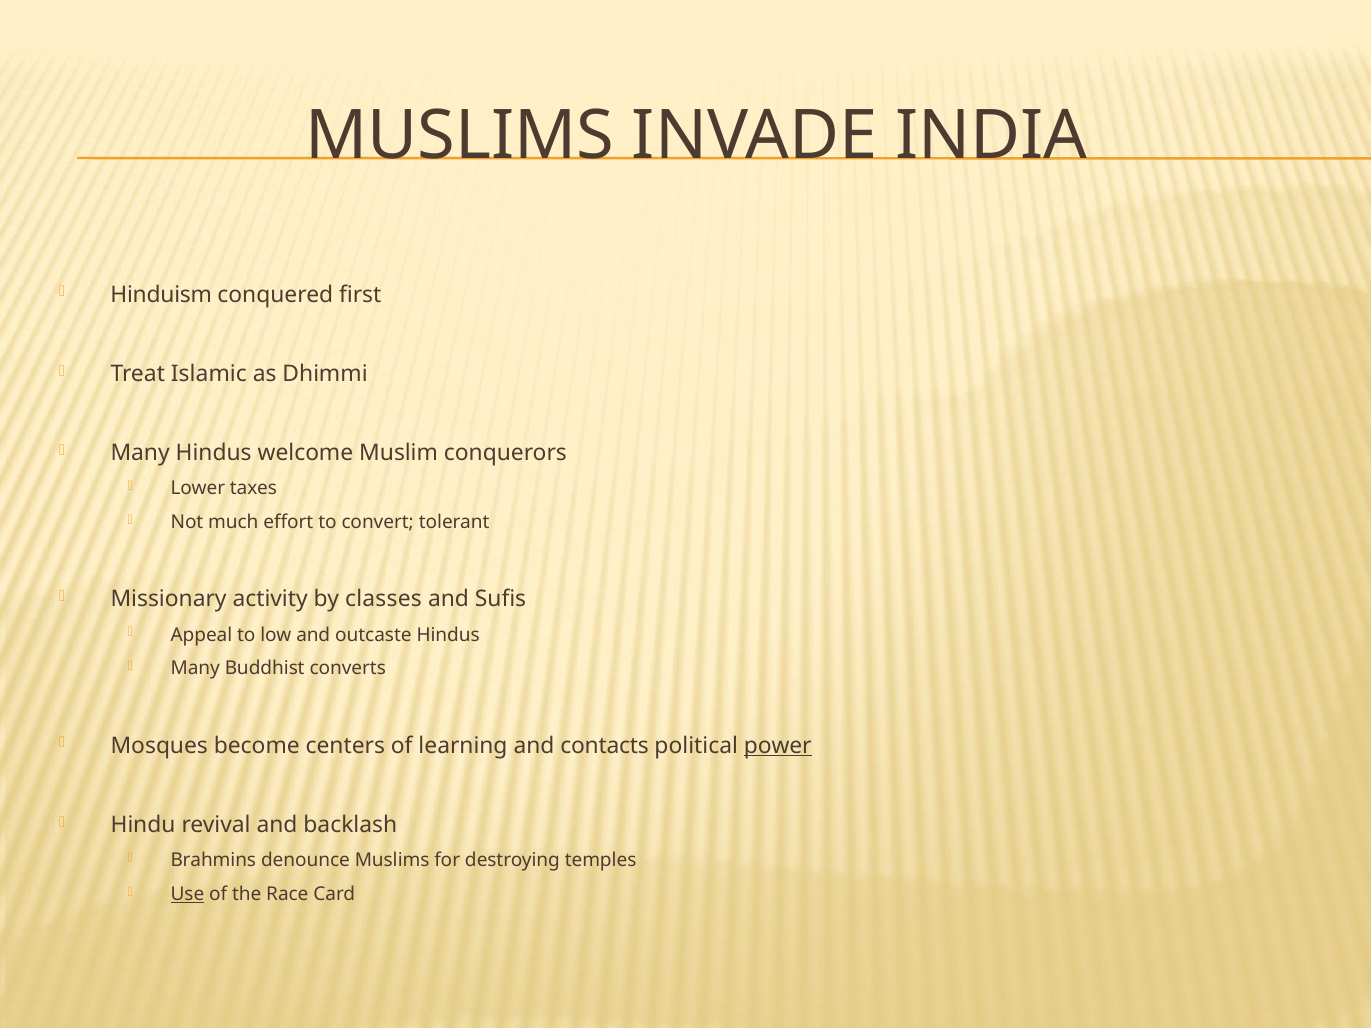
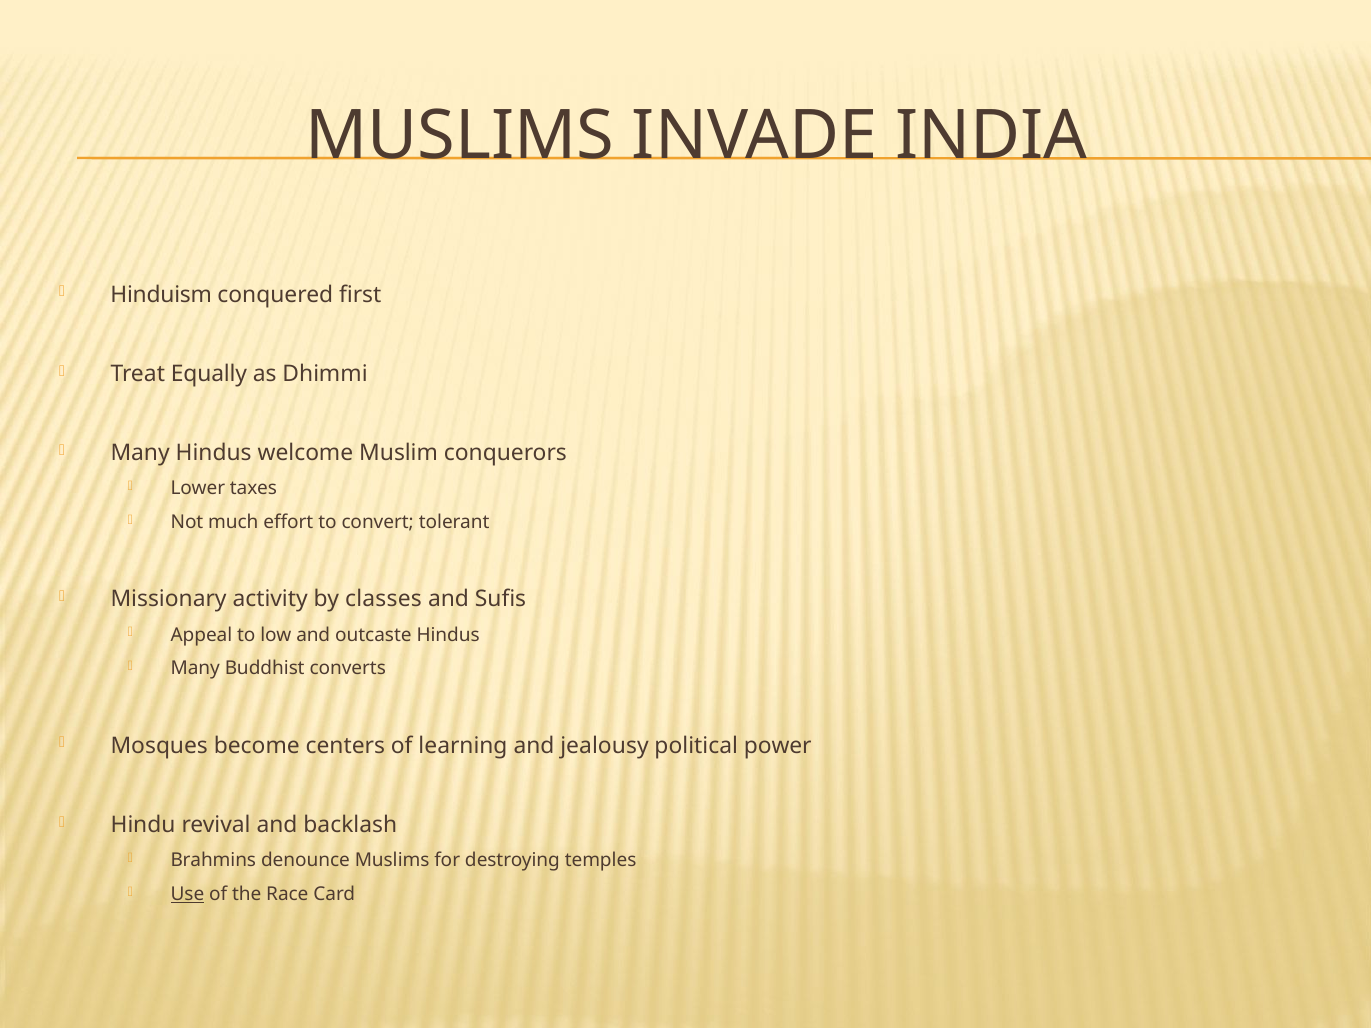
Islamic: Islamic -> Equally (209, 374)
contacts: contacts -> jealousy (604, 746)
power underline: present -> none (778, 746)
